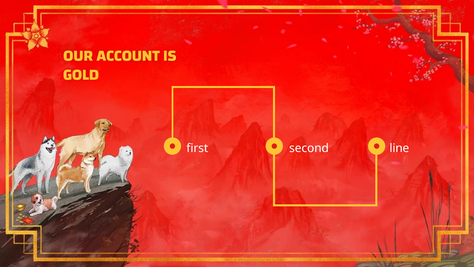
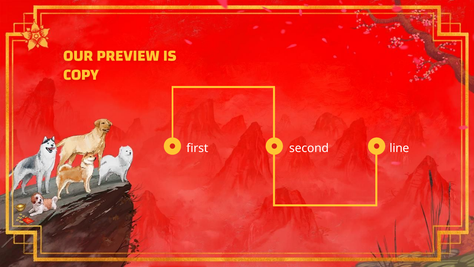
ACCOUNT: ACCOUNT -> PREVIEW (128, 55)
GOLD: GOLD -> COPY (81, 74)
